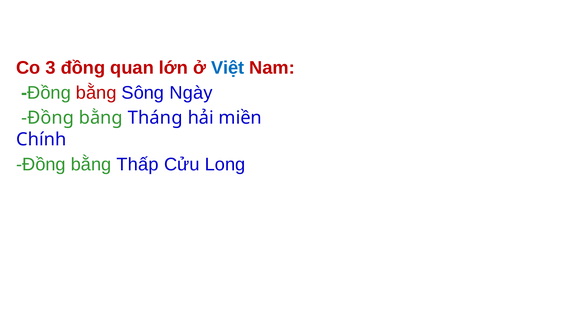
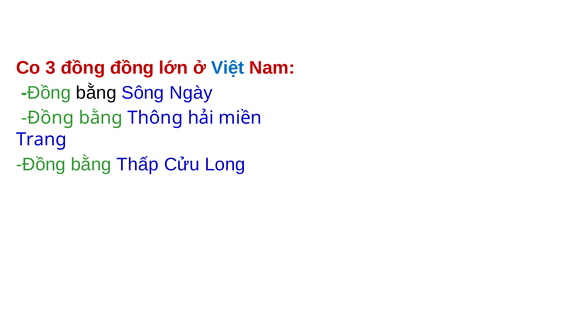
đồng quan: quan -> đồng (132, 68)
bằng colour: red -> black (96, 93)
Tháng: Tháng -> Thông (155, 118)
Chính: Chính -> Trang (41, 140)
